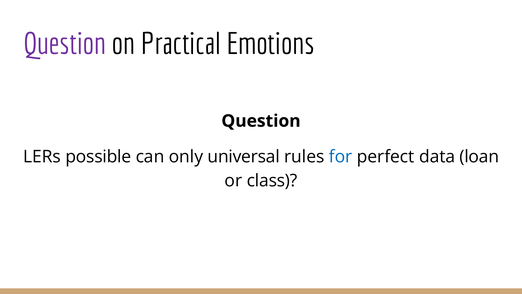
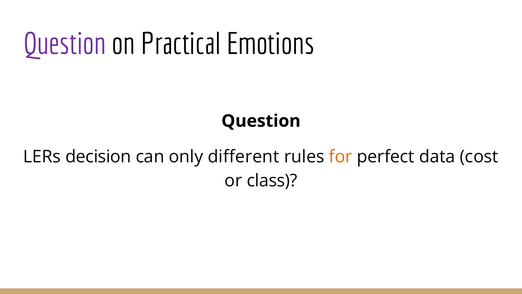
possible: possible -> decision (98, 156)
universal: universal -> different (244, 156)
for colour: blue -> orange (341, 156)
loan: loan -> cost (479, 156)
